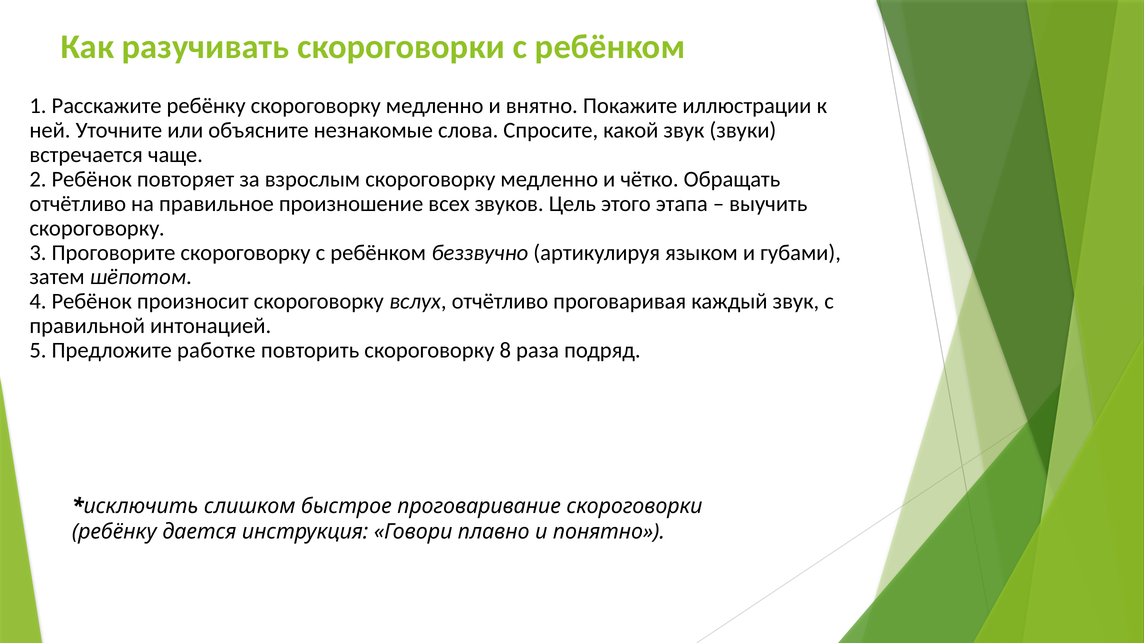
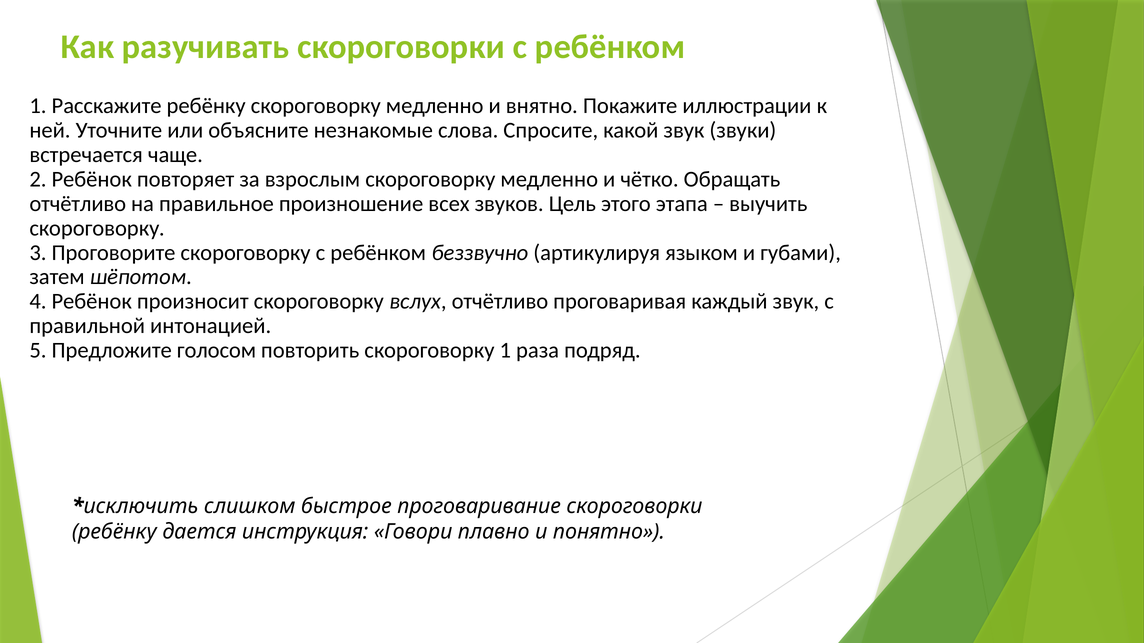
работке: работке -> голосом (216, 351)
скороговорку 8: 8 -> 1 (505, 351)
